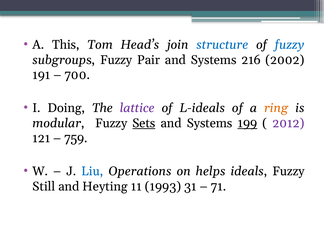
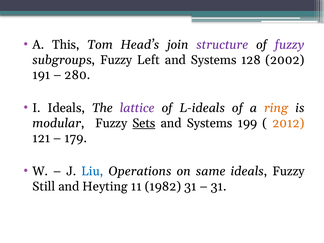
structure colour: blue -> purple (222, 45)
fuzzy colour: blue -> purple (290, 45)
Pair: Pair -> Left (148, 60)
216: 216 -> 128 (251, 60)
700: 700 -> 280 (77, 75)
I Doing: Doing -> Ideals (66, 108)
199 underline: present -> none (247, 123)
2012 colour: purple -> orange (288, 123)
759: 759 -> 179 (76, 138)
helps: helps -> same (211, 171)
1993: 1993 -> 1982 (163, 186)
71: 71 -> 31 (219, 186)
